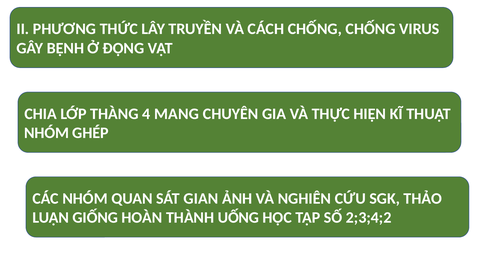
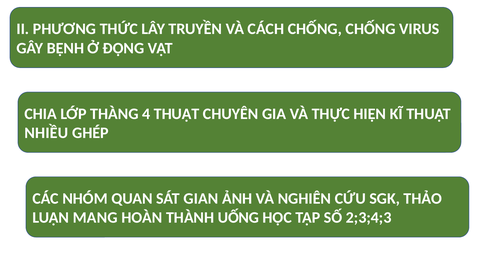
4 MANG: MANG -> THUẬT (177, 114)
NHÓM: NHÓM -> NHIỀU (46, 133)
GIỐNG: GIỐNG -> MANG (95, 218)
2;3;4;2: 2;3;4;2 -> 2;3;4;3 (369, 218)
